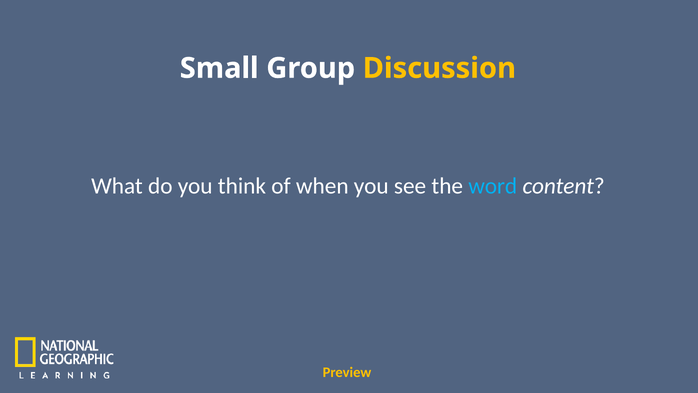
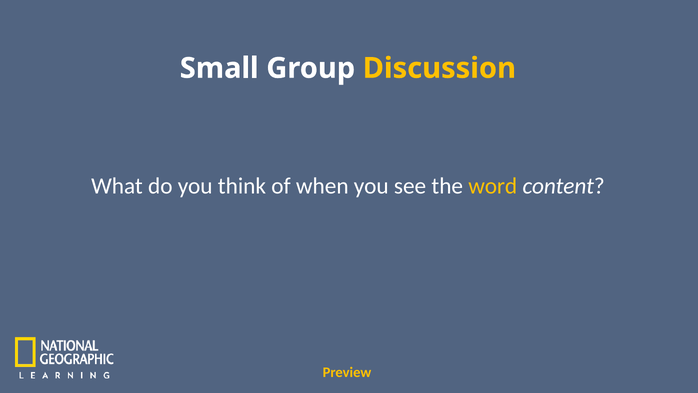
word colour: light blue -> yellow (493, 186)
